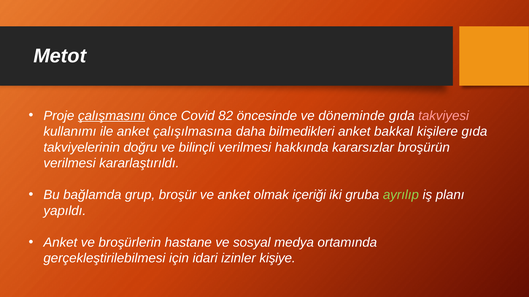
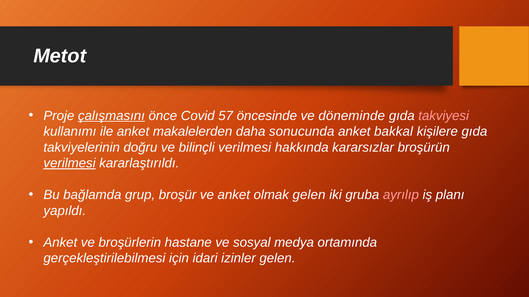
82: 82 -> 57 (226, 116)
çalışılmasına: çalışılmasına -> makalelerden (193, 132)
bilmedikleri: bilmedikleri -> sonucunda (302, 132)
verilmesi underline: none -> present (70, 164)
olmak içeriği: içeriği -> gelen (309, 195)
ayrılıp colour: light green -> pink (401, 195)
izinler kişiye: kişiye -> gelen (277, 259)
